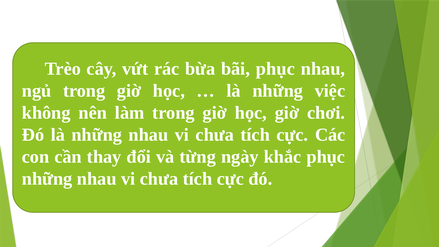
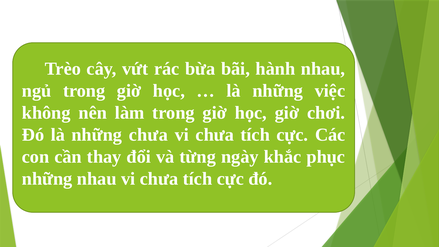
bãi phục: phục -> hành (275, 69)
là những nhau: nhau -> chưa (148, 135)
